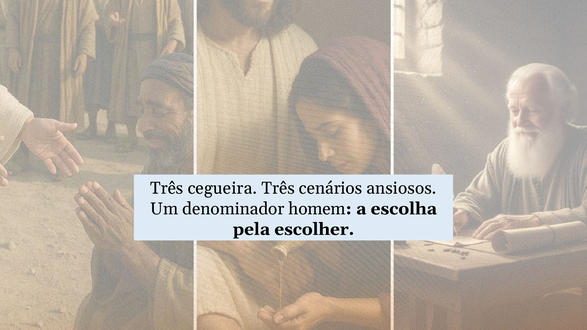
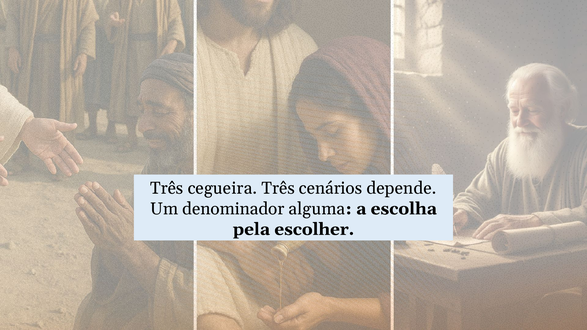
ansiosos: ansiosos -> depende (401, 188)
homem: homem -> alguma (317, 209)
